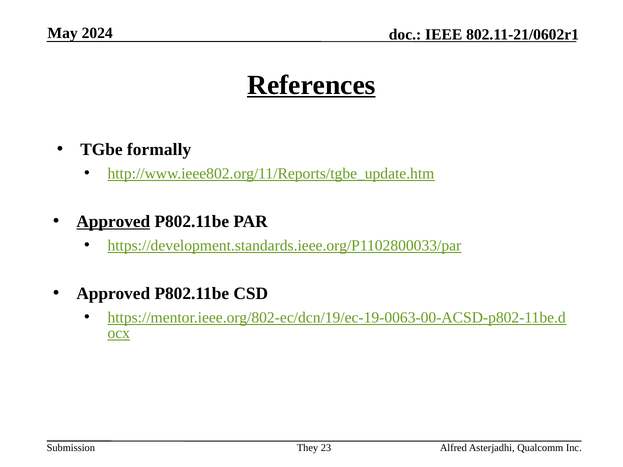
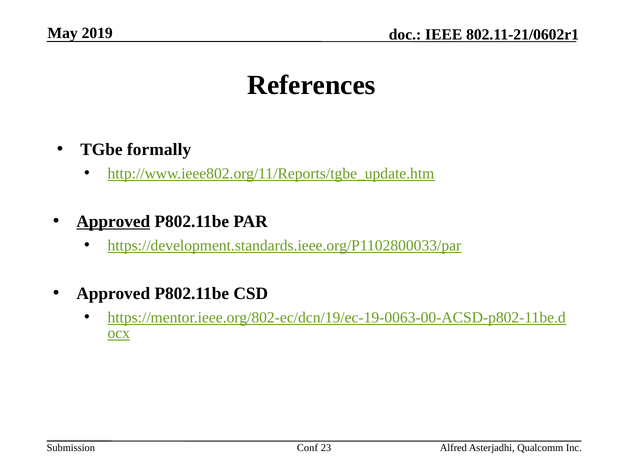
2024: 2024 -> 2019 (97, 33)
References underline: present -> none (311, 85)
They: They -> Conf (307, 448)
